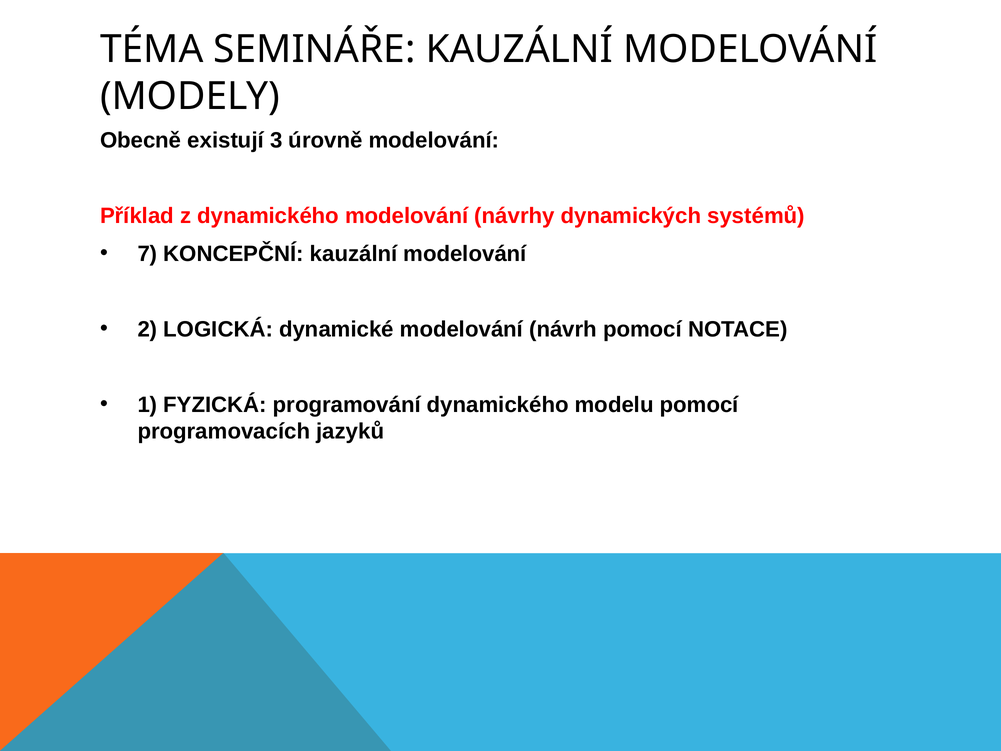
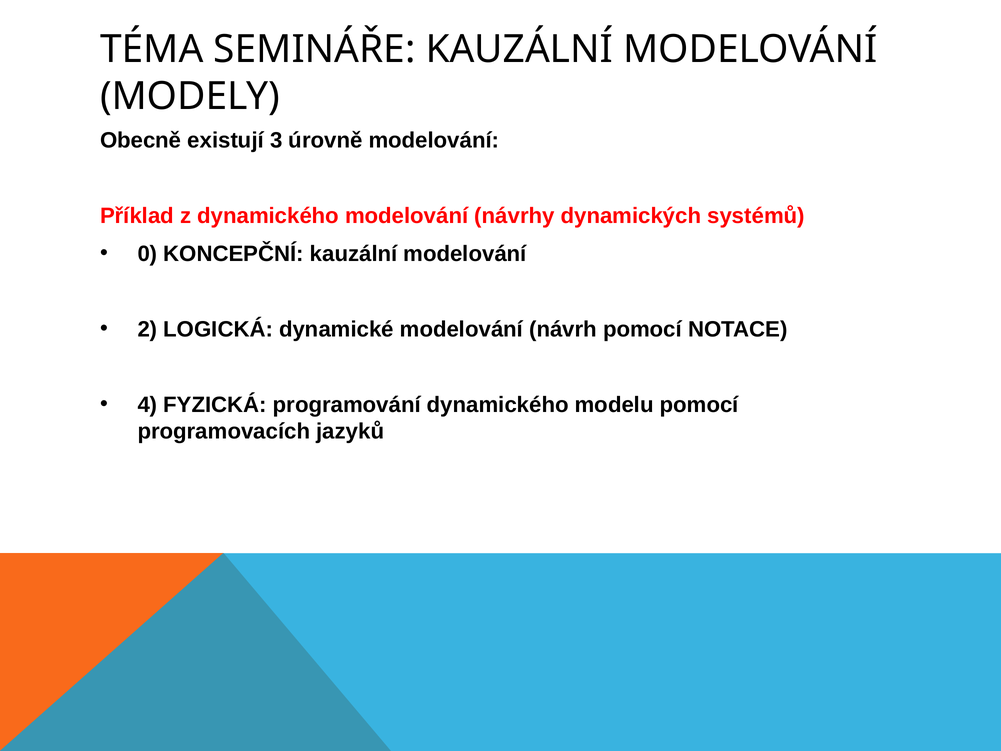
7: 7 -> 0 (147, 254)
1: 1 -> 4 (147, 405)
